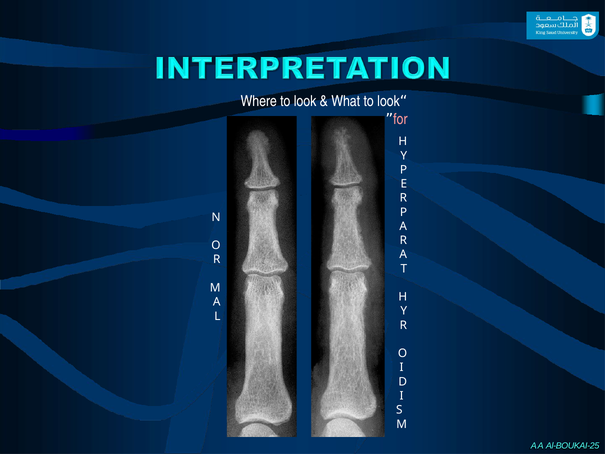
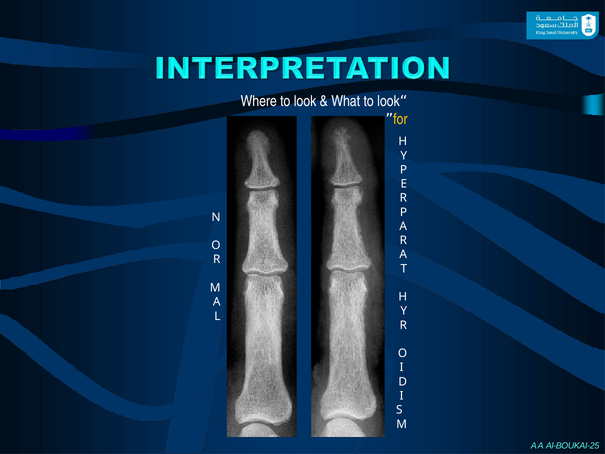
for colour: pink -> yellow (400, 119)
